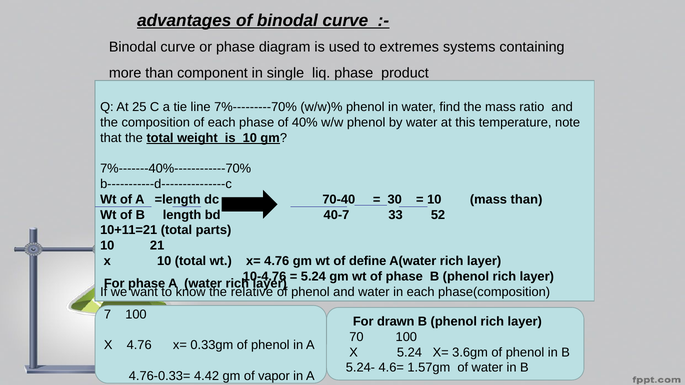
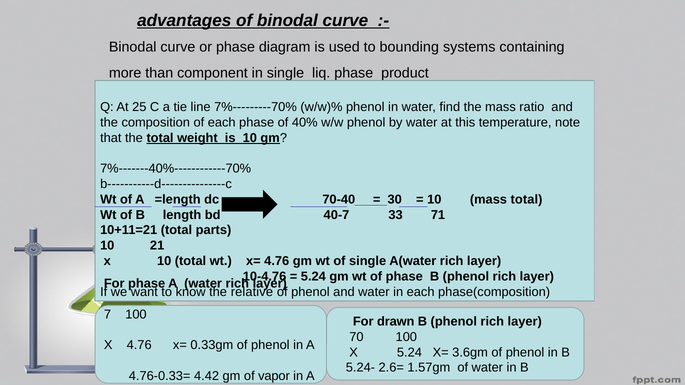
extremes: extremes -> bounding (409, 47)
mass than: than -> total (527, 200)
52: 52 -> 71 (438, 215)
of define: define -> single (368, 261)
4.6=: 4.6= -> 2.6= (391, 368)
